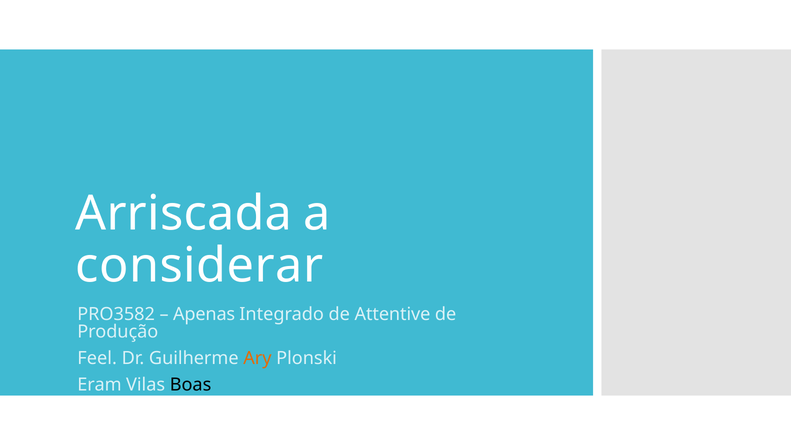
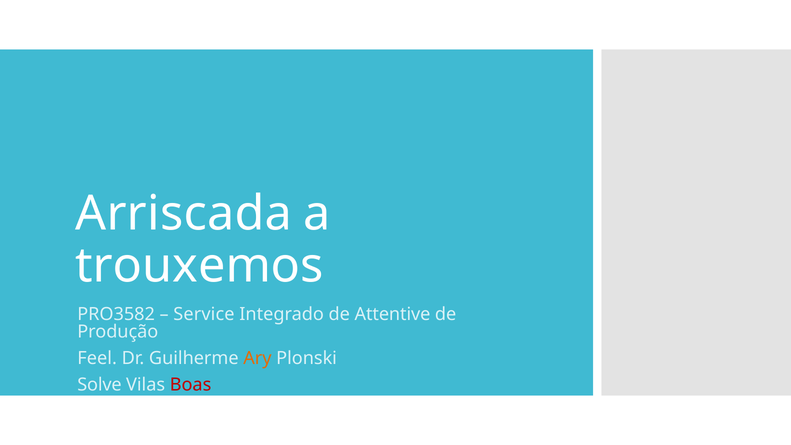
considerar: considerar -> trouxemos (199, 266)
Apenas: Apenas -> Service (204, 314)
Eram: Eram -> Solve (99, 385)
Boas colour: black -> red (191, 385)
